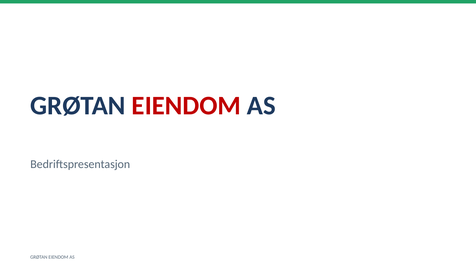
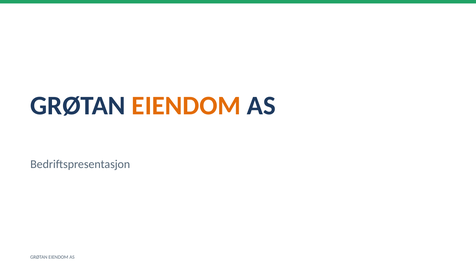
EIENDOM colour: red -> orange (186, 106)
